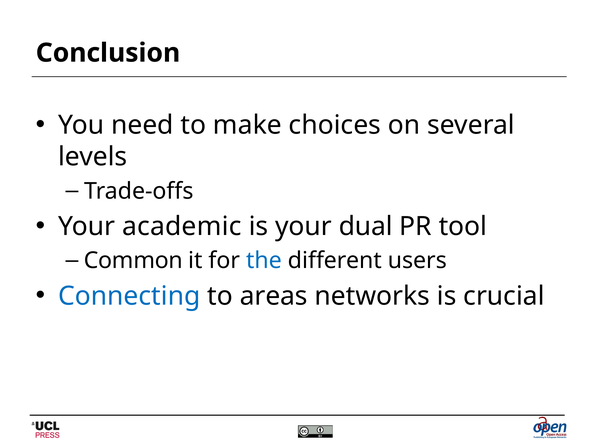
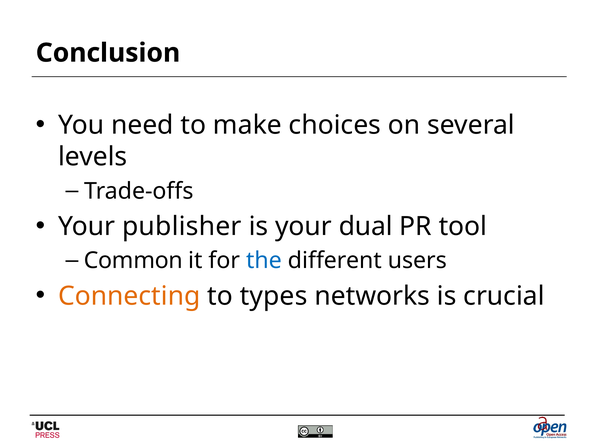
academic: academic -> publisher (182, 226)
Connecting colour: blue -> orange (129, 296)
areas: areas -> types (274, 296)
